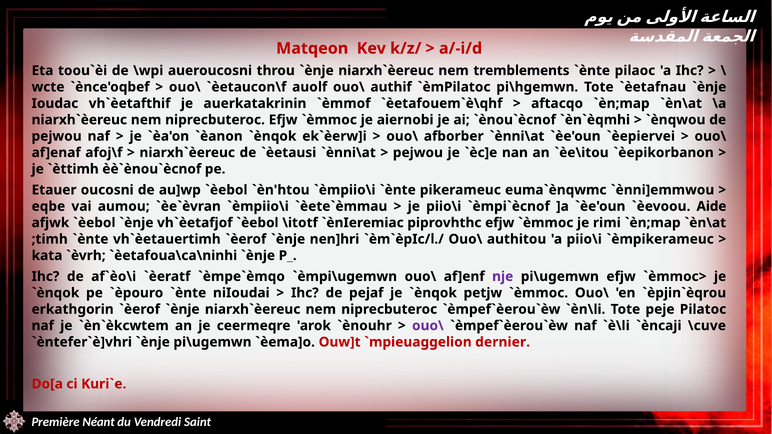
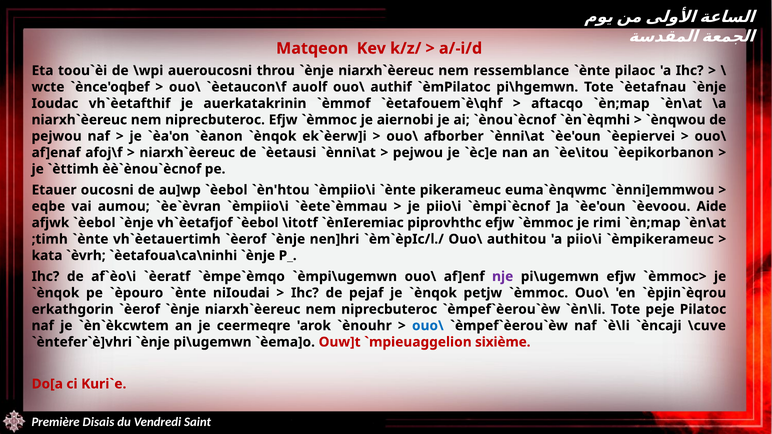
tremblements: tremblements -> ressemblance (521, 71)
ouo\ colour: purple -> blue (428, 326)
dernier: dernier -> sixième (503, 342)
Néant: Néant -> Disais (98, 422)
